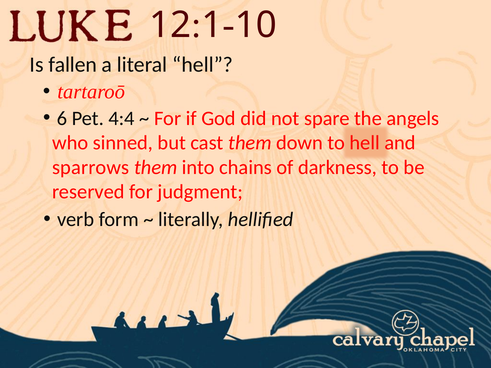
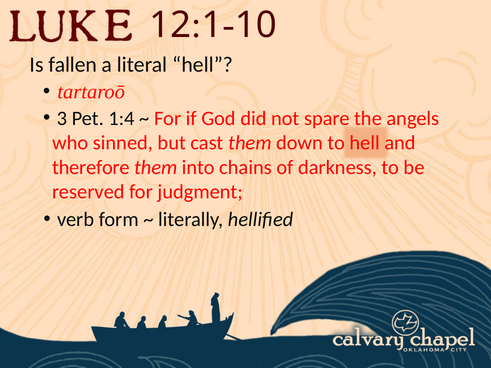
6: 6 -> 3 (62, 118)
4:4: 4:4 -> 1:4 (122, 118)
sparrows: sparrows -> therefore (91, 167)
